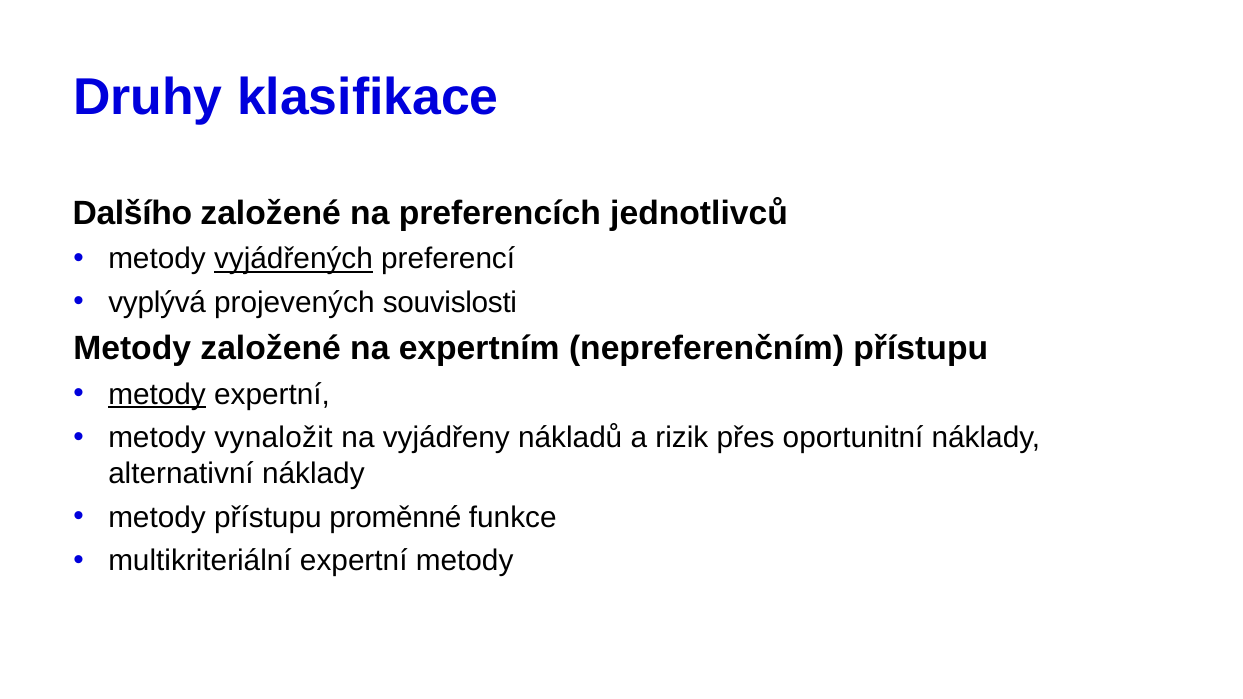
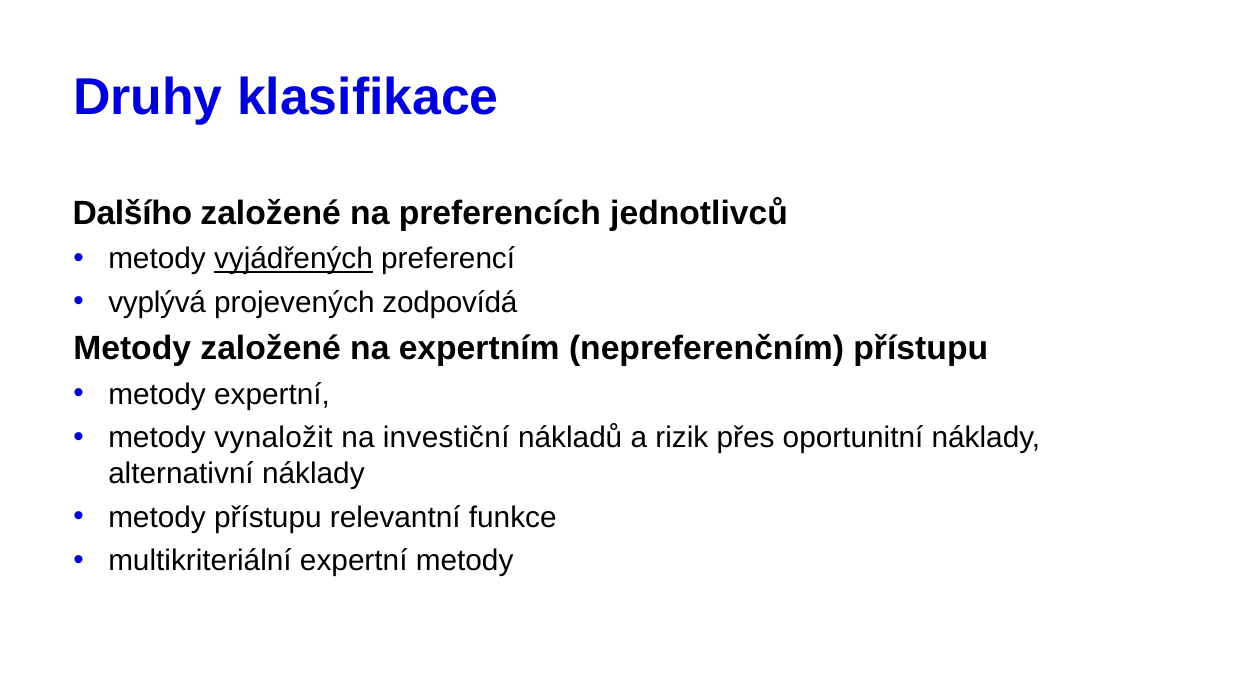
souvislosti: souvislosti -> zodpovídá (450, 303)
metody underline: present -> none (157, 395)
vyjádřeny: vyjádřeny -> investiční (446, 438)
proměnné: proměnné -> relevantní (395, 518)
